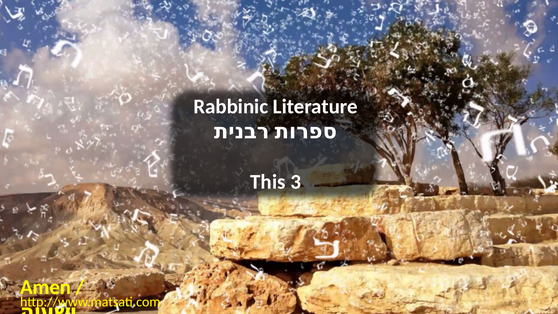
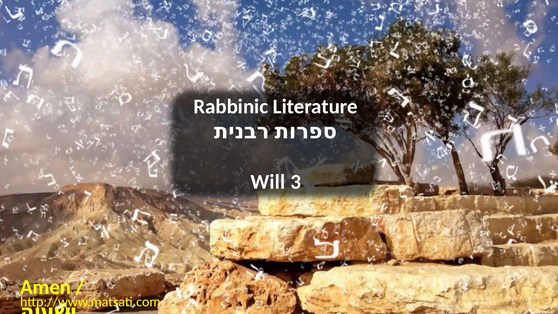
This: This -> Will (268, 182)
